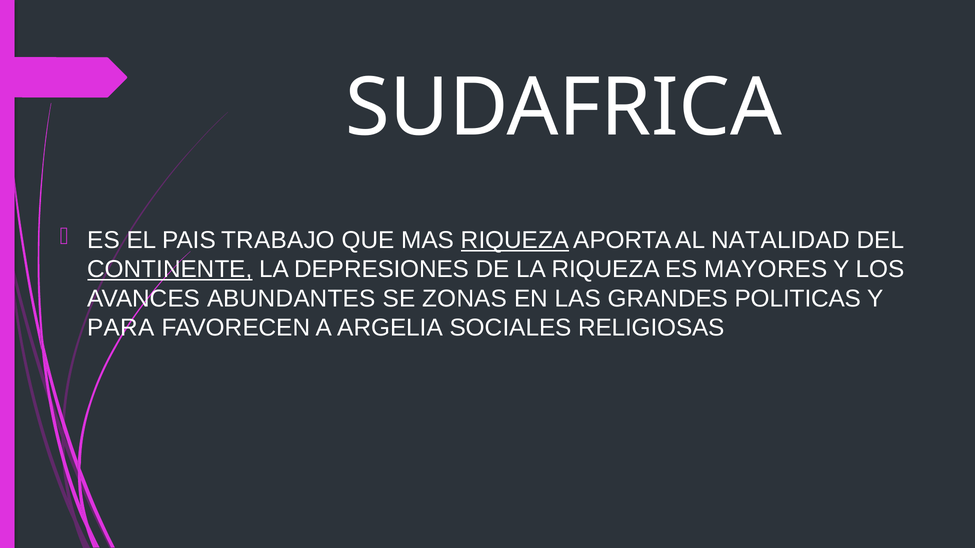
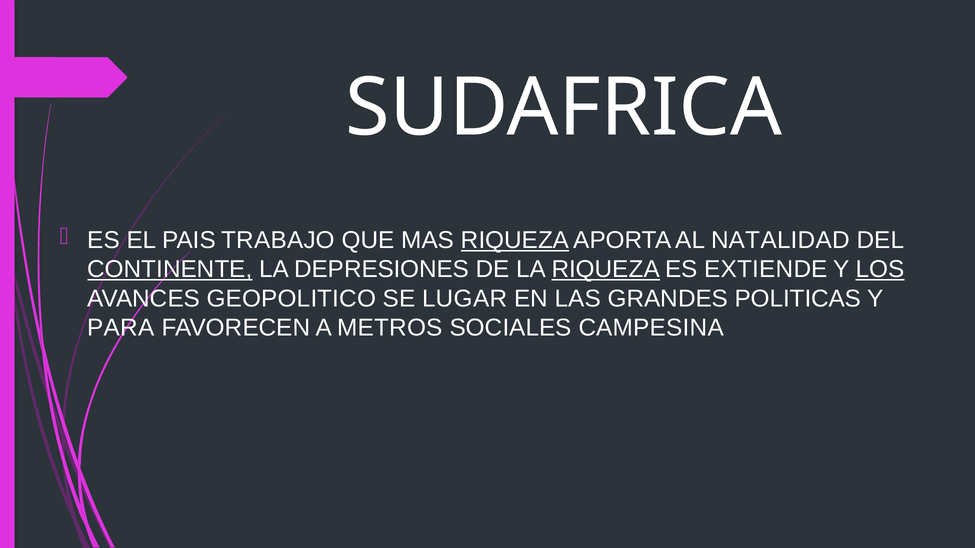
RIQUEZA underline: none -> present (606, 270)
MAYORES: MAYORES -> EXTIENDE (766, 270)
LOS underline: none -> present (880, 270)
ABUNDANTES: ABUNDANTES -> GEOPOLITICO (291, 299)
ZONAS: ZONAS -> LUGAR (465, 299)
ARGELIA: ARGELIA -> METROS (390, 328)
RELIGIOSAS: RELIGIOSAS -> CAMPESINA (651, 328)
